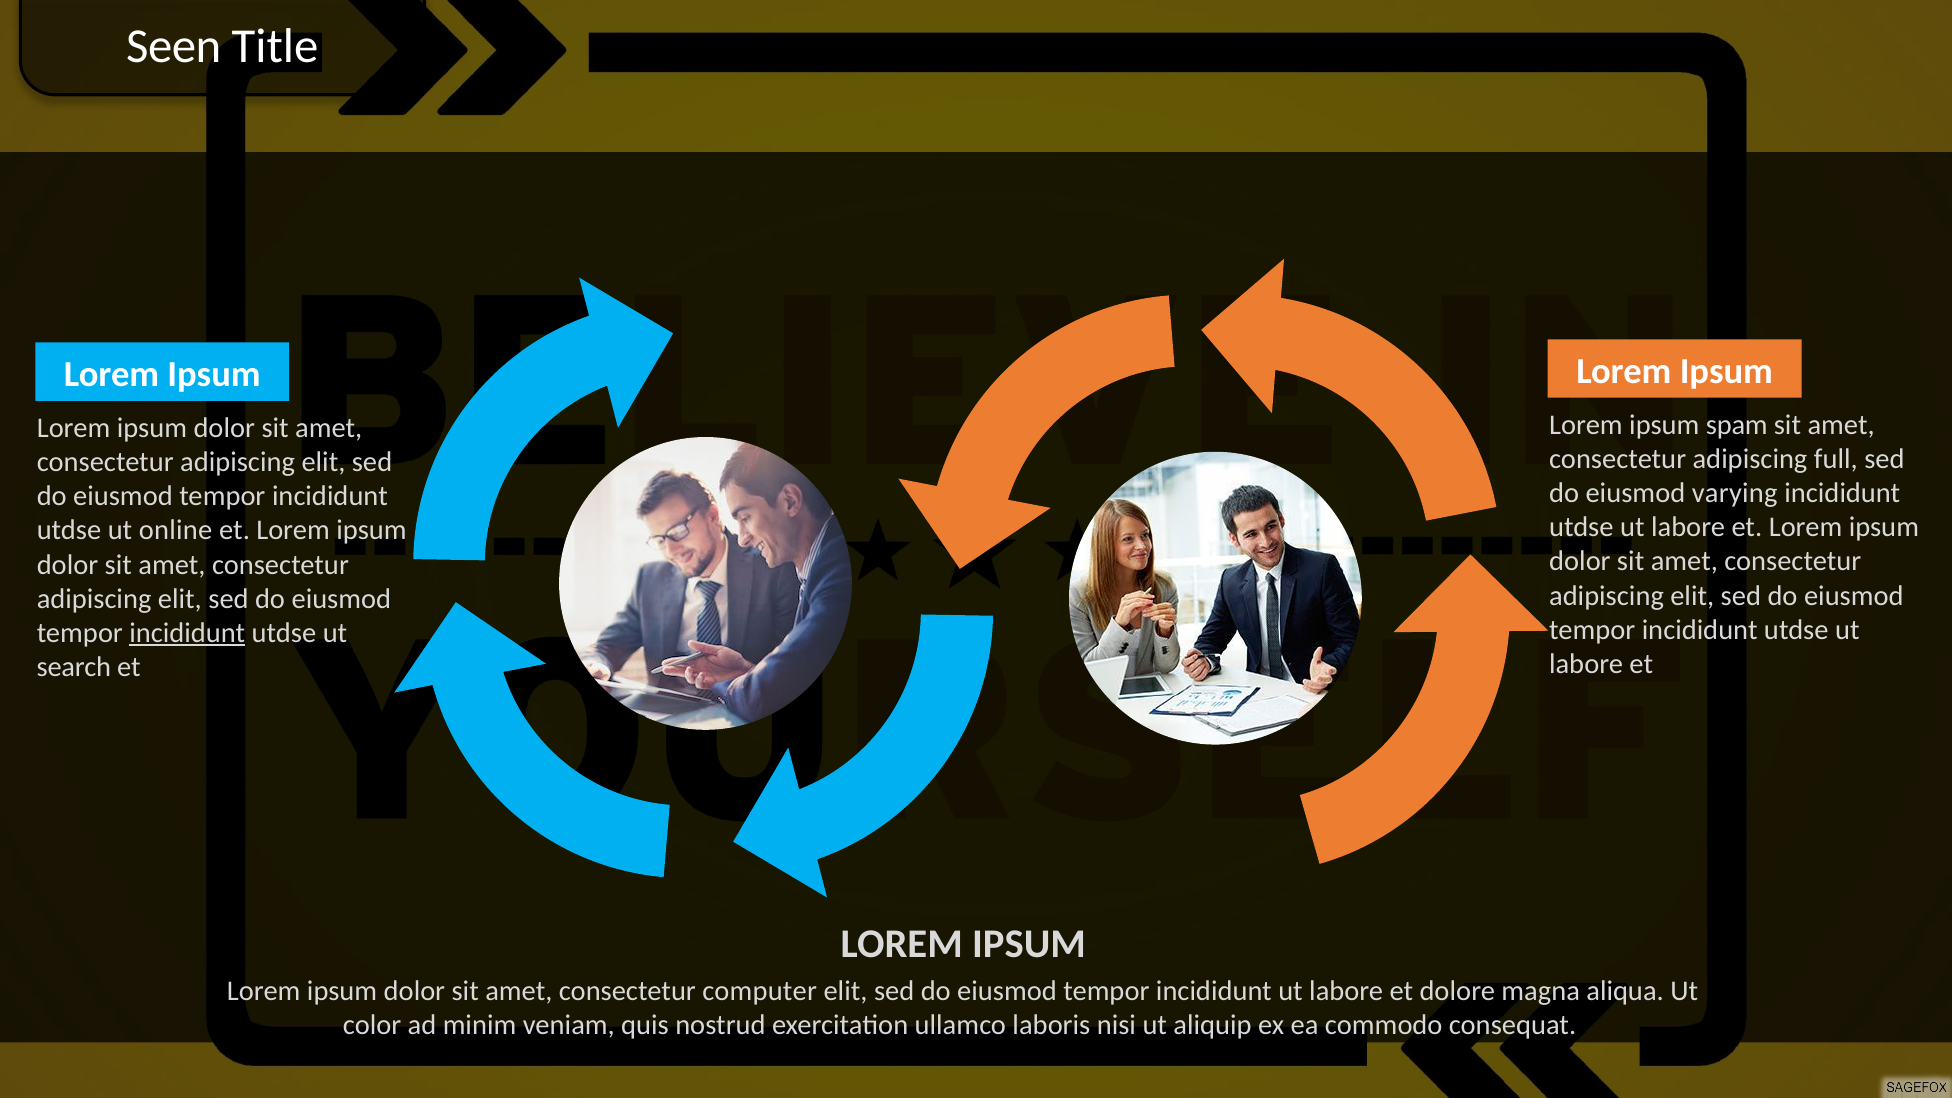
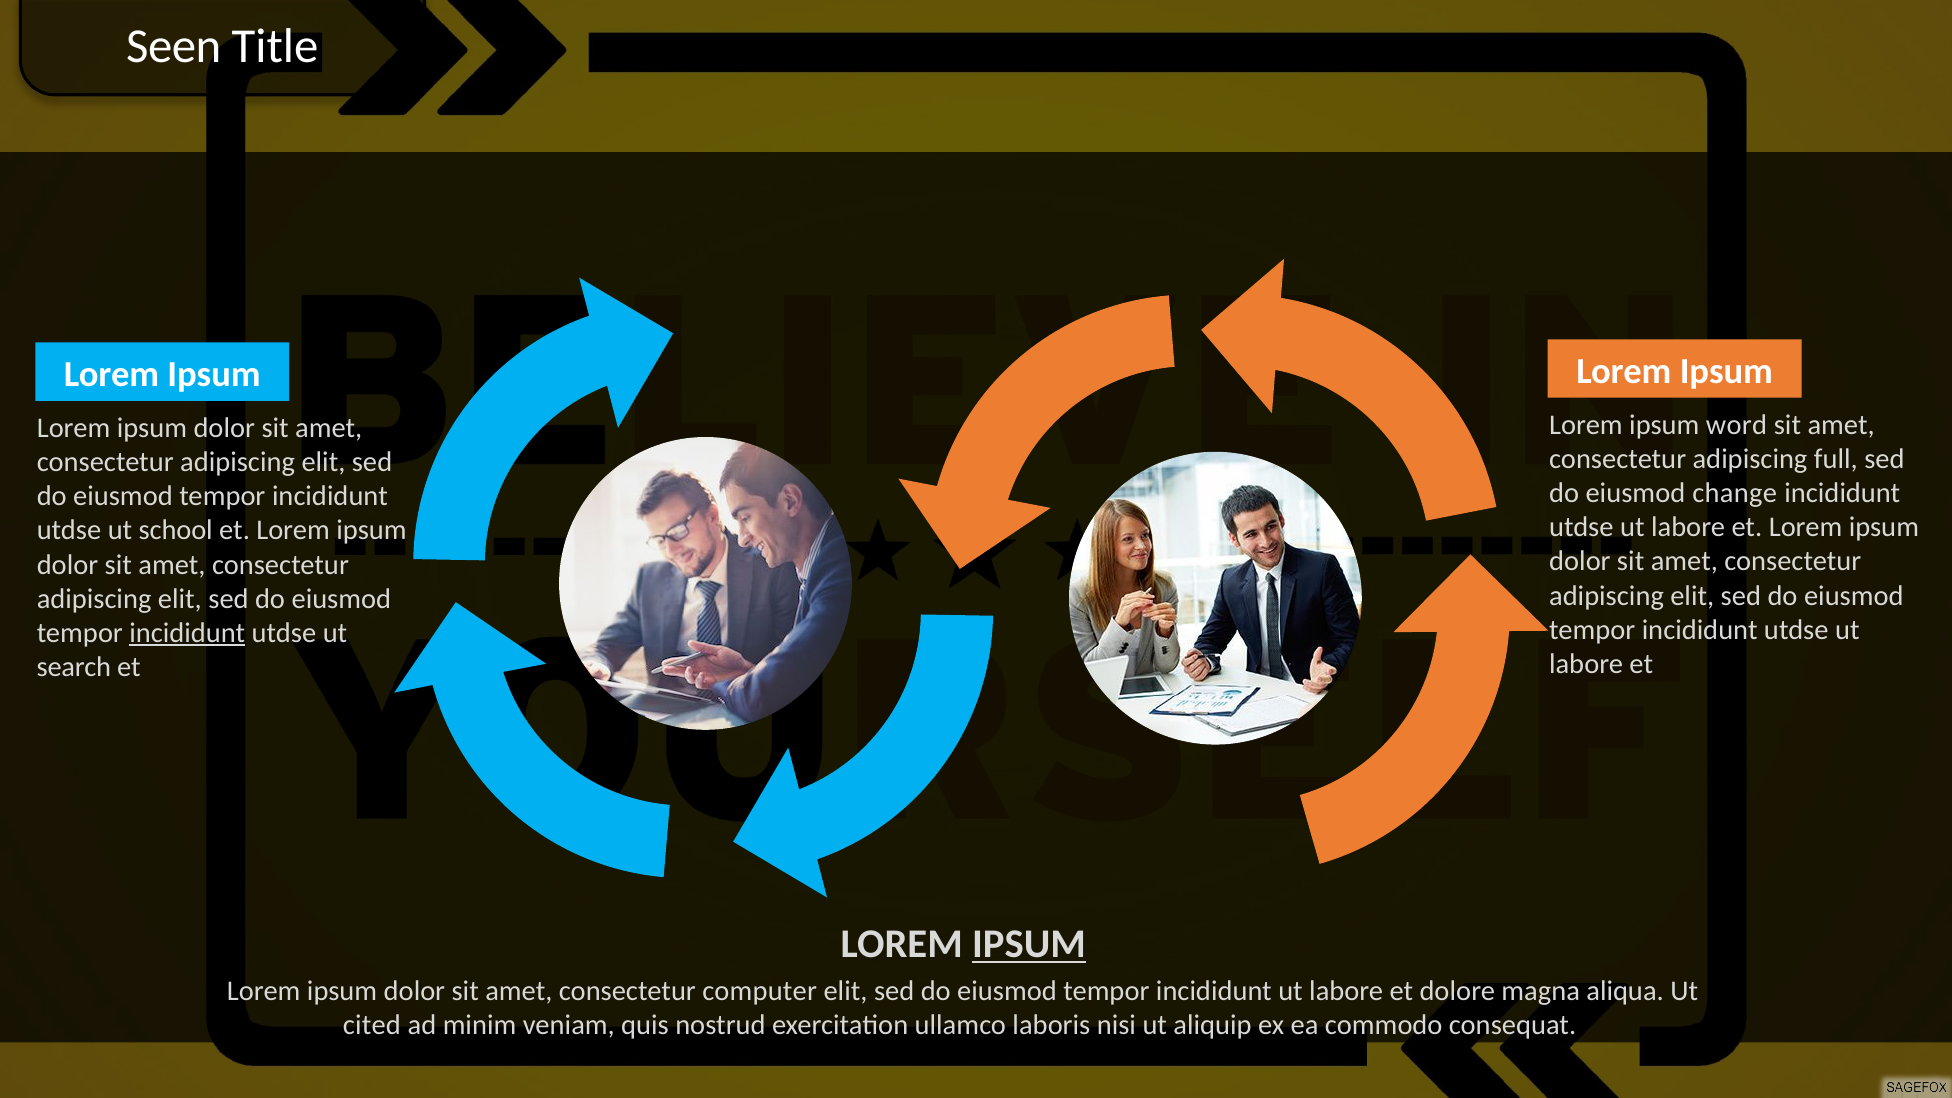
spam: spam -> word (1737, 425)
varying: varying -> change (1735, 493)
online: online -> school (176, 531)
IPSUM underline: none -> present (1029, 945)
color: color -> cited (372, 1025)
